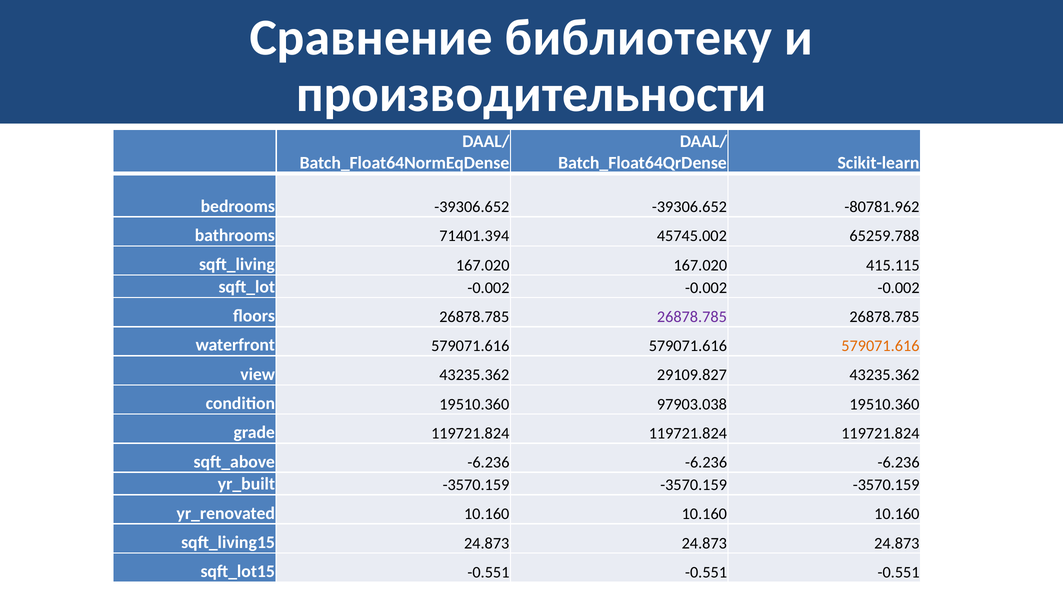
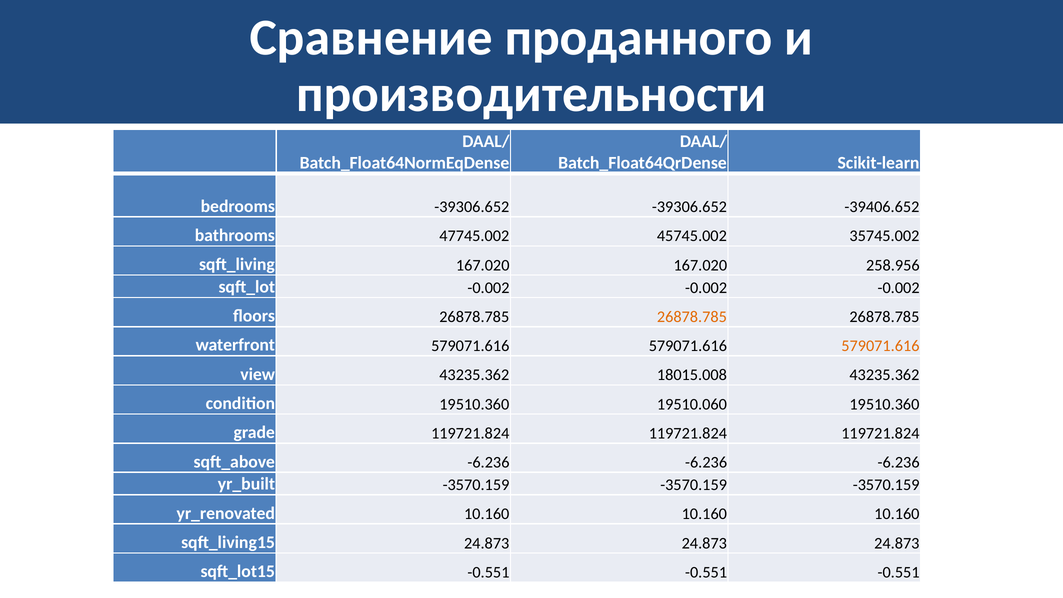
библиотеку: библиотеку -> проданного (639, 37)
-80781.962: -80781.962 -> -39406.652 (882, 207)
71401.394: 71401.394 -> 47745.002 (474, 236)
65259.788: 65259.788 -> 35745.002 (884, 236)
415.115: 415.115 -> 258.956 (893, 265)
26878.785 colour: purple -> orange (692, 317)
29109.827: 29109.827 -> 18015.008 (692, 375)
97903.038: 97903.038 -> 19510.060 (692, 404)
